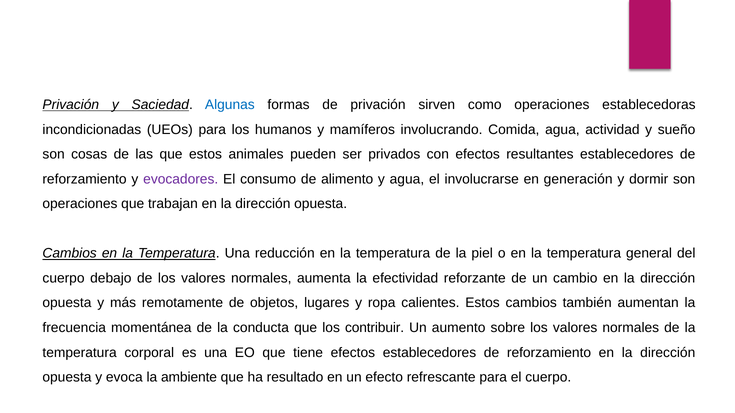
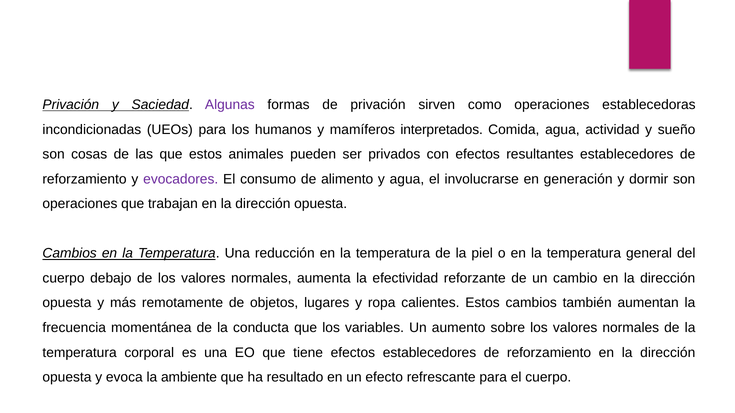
Algunas colour: blue -> purple (230, 105)
involucrando: involucrando -> interpretados (442, 130)
contribuir: contribuir -> variables (374, 328)
